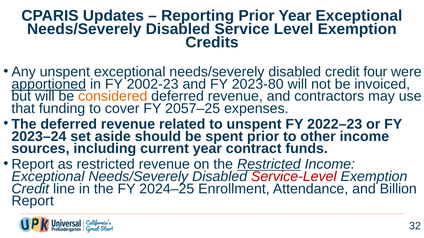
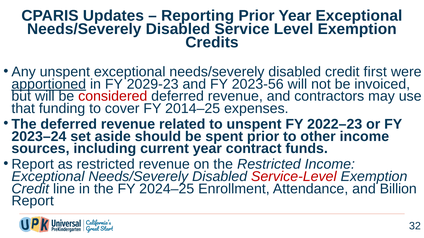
four: four -> first (375, 72)
2002-23: 2002-23 -> 2029-23 (153, 84)
2023-80: 2023-80 -> 2023-56 (258, 84)
considered colour: orange -> red (113, 97)
2057–25: 2057–25 -> 2014–25 (193, 109)
Restricted underline: present -> none (269, 165)
